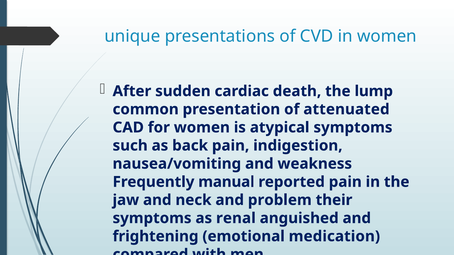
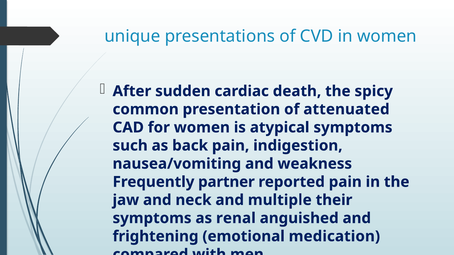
lump: lump -> spicy (374, 91)
manual: manual -> partner (226, 182)
problem: problem -> multiple (280, 200)
